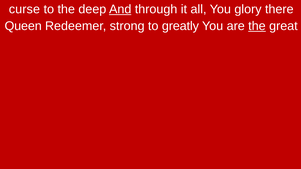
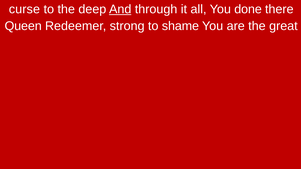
glory: glory -> done (248, 9)
greatly: greatly -> shame (180, 26)
the underline: present -> none (257, 26)
